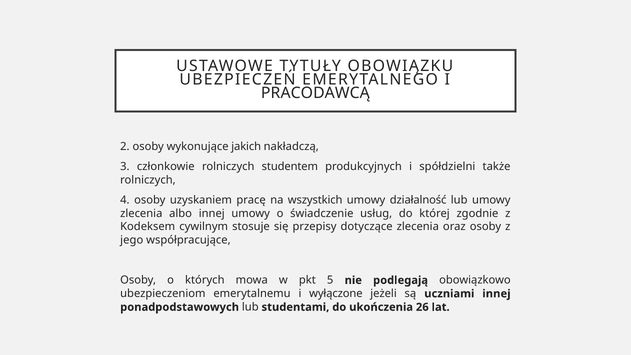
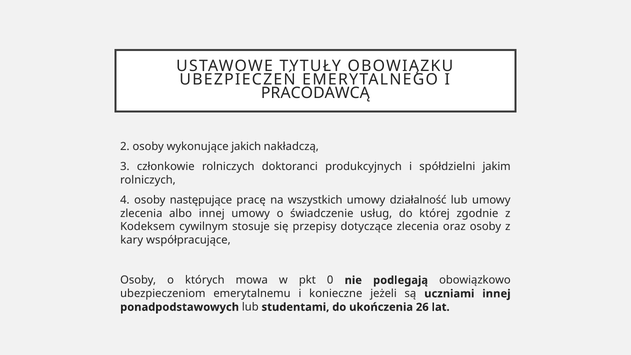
studentem: studentem -> doktoranci (290, 166)
także: także -> jakim (497, 166)
uzyskaniem: uzyskaniem -> następujące (201, 200)
jego: jego -> kary (132, 240)
5: 5 -> 0 (330, 280)
wyłączone: wyłączone -> konieczne (336, 294)
